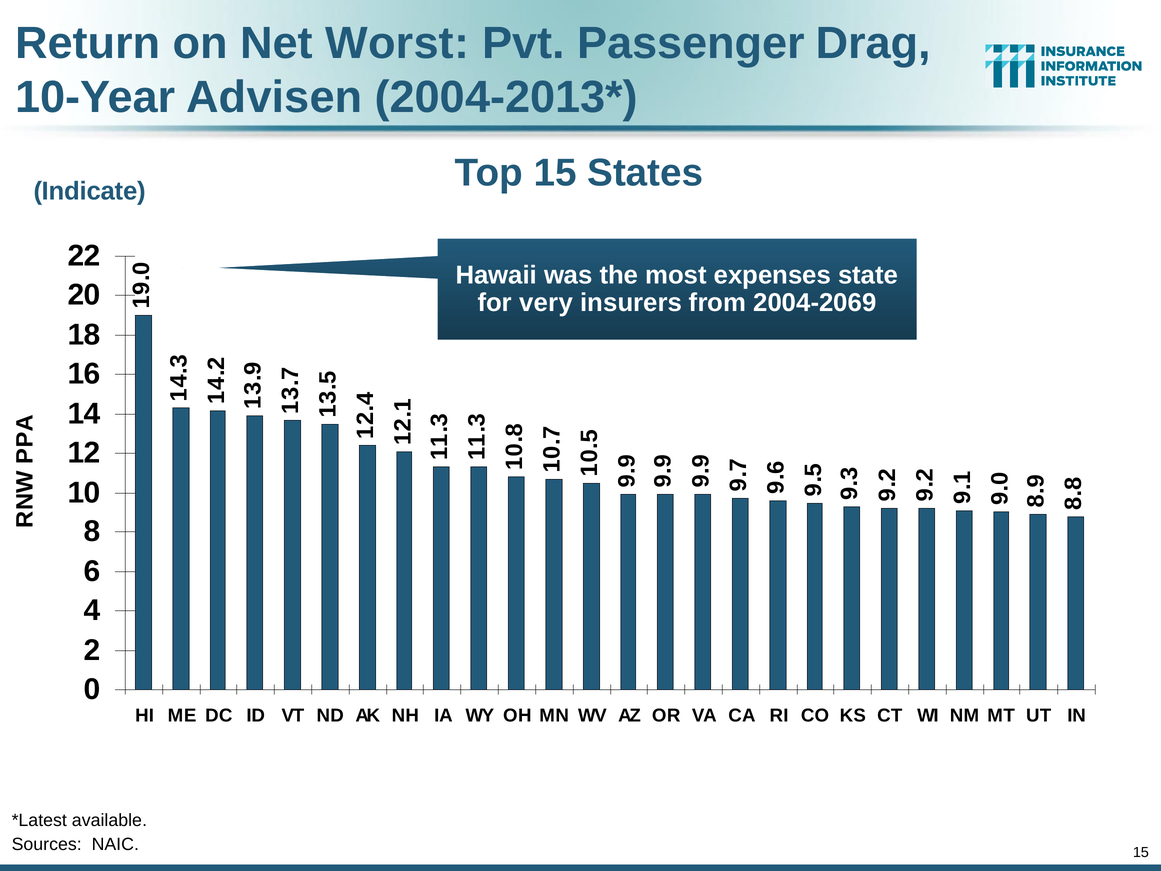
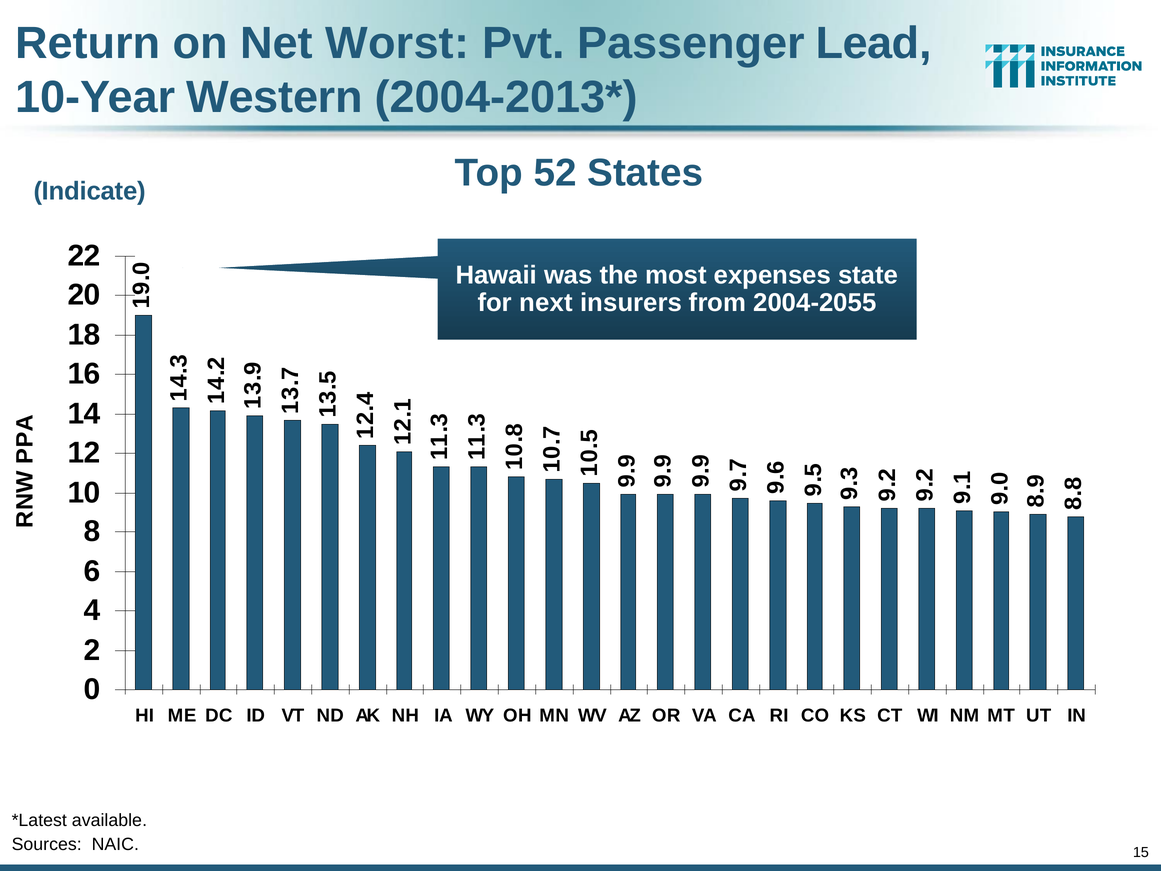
Drag: Drag -> Lead (874, 43)
Advisen: Advisen -> Western (274, 97)
Top 15: 15 -> 52 (555, 173)
very: very -> next (546, 303)
2004-2069: 2004-2069 -> 2004-2055 (815, 303)
